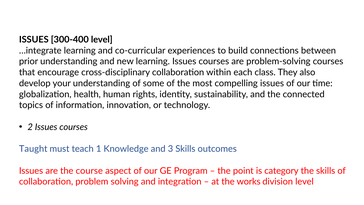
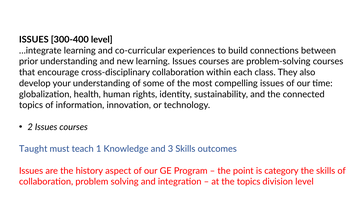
course: course -> history (89, 171)
the works: works -> topics (249, 182)
